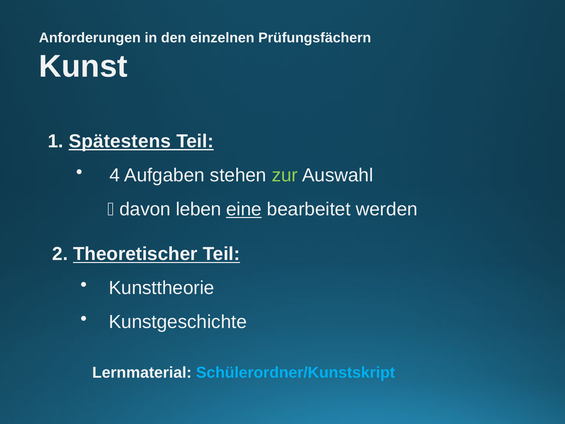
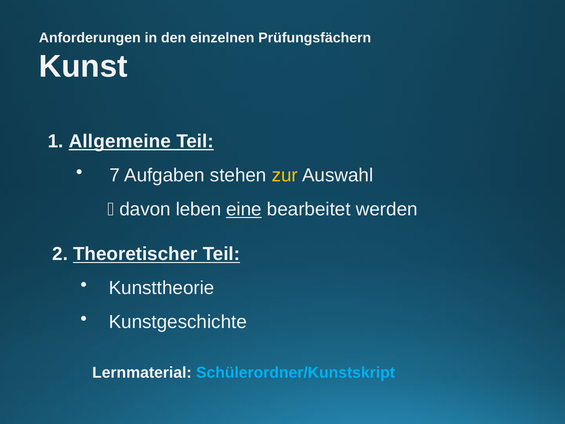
Spätestens: Spätestens -> Allgemeine (120, 141)
4: 4 -> 7 (115, 175)
zur colour: light green -> yellow (285, 175)
